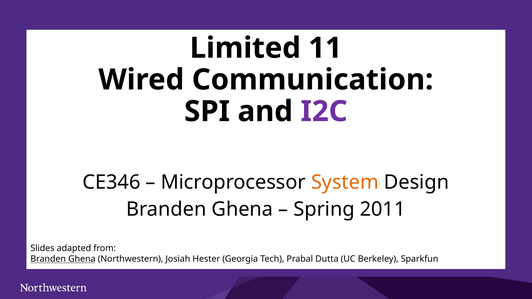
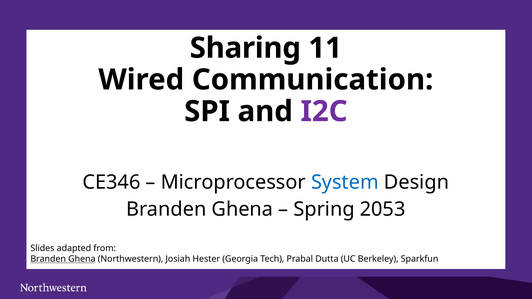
Limited: Limited -> Sharing (245, 48)
System colour: orange -> blue (345, 182)
2011: 2011 -> 2053 (383, 209)
